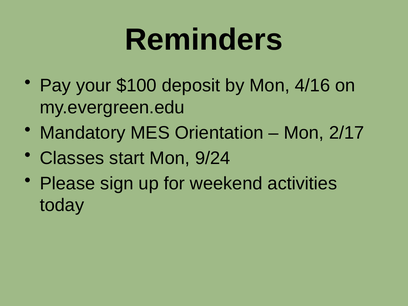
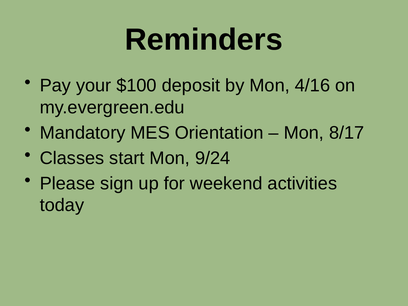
2/17: 2/17 -> 8/17 (347, 133)
